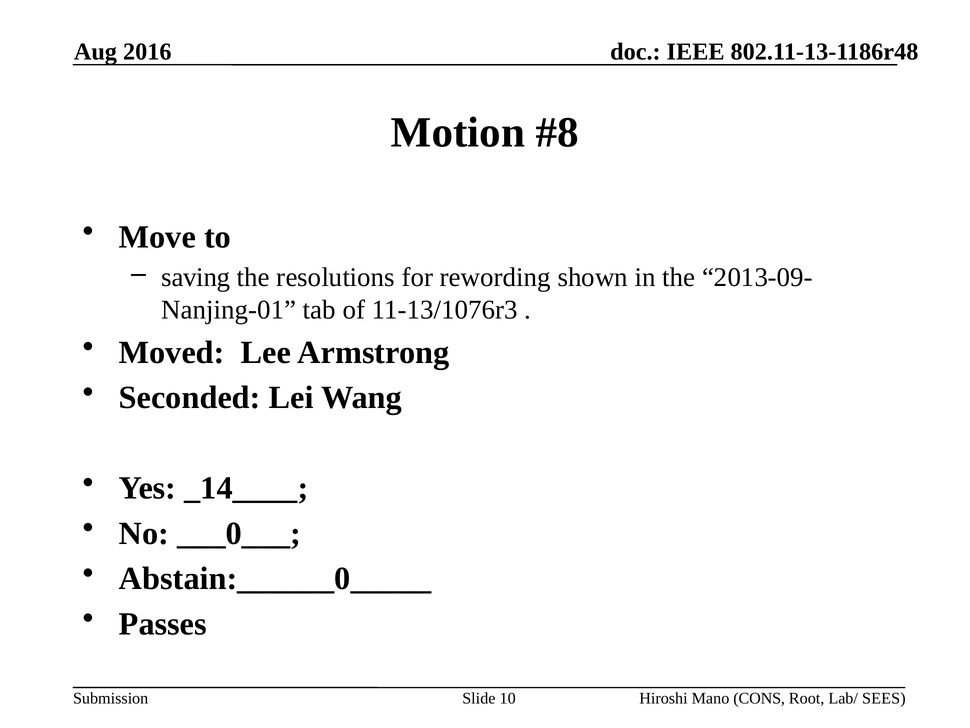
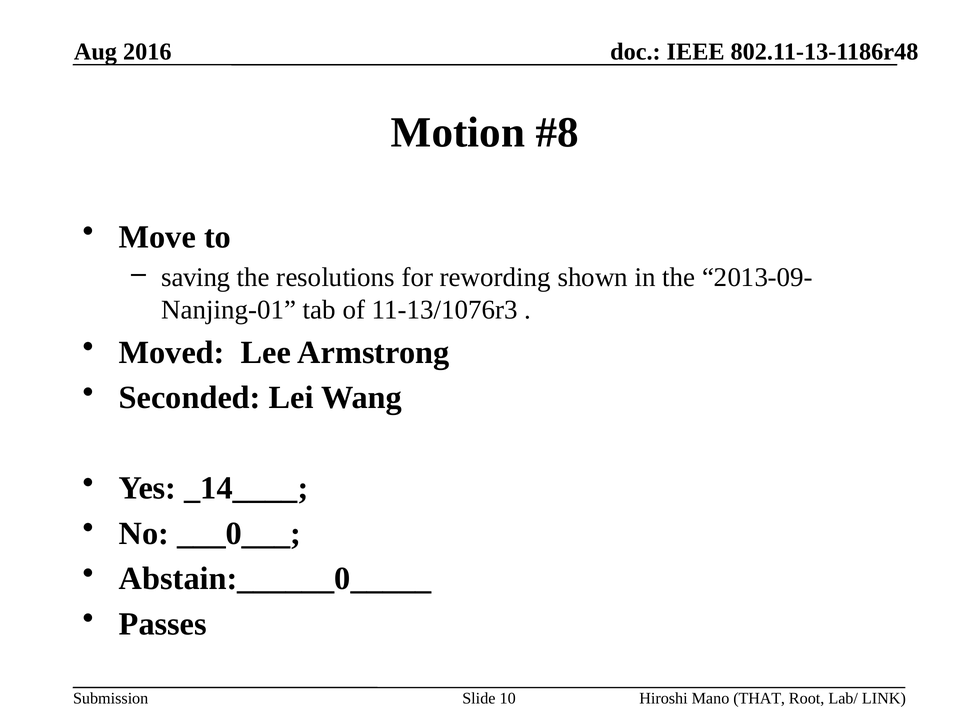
CONS: CONS -> THAT (759, 698)
SEES: SEES -> LINK (884, 698)
